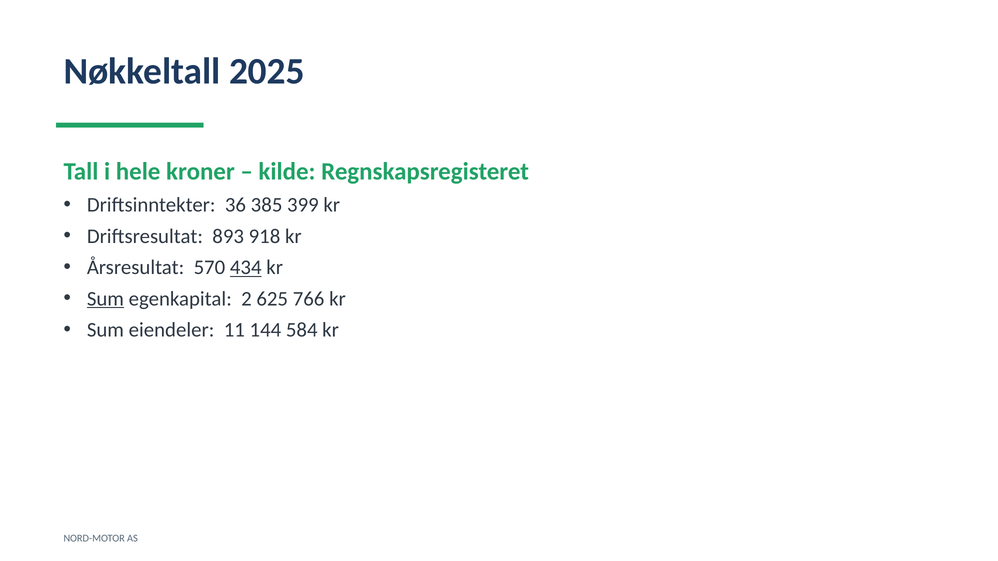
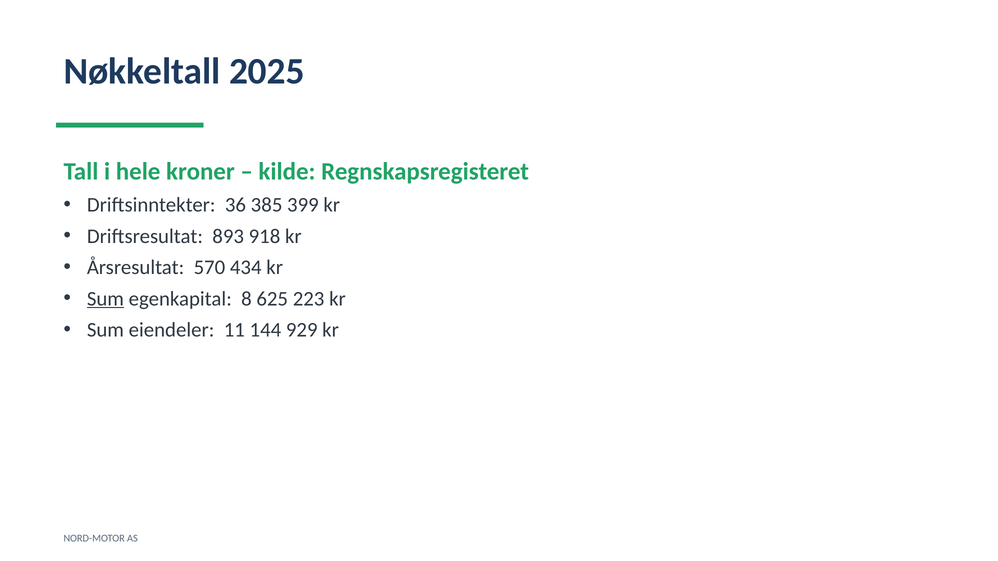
434 underline: present -> none (246, 268)
2: 2 -> 8 (246, 299)
766: 766 -> 223 (309, 299)
584: 584 -> 929 (302, 330)
